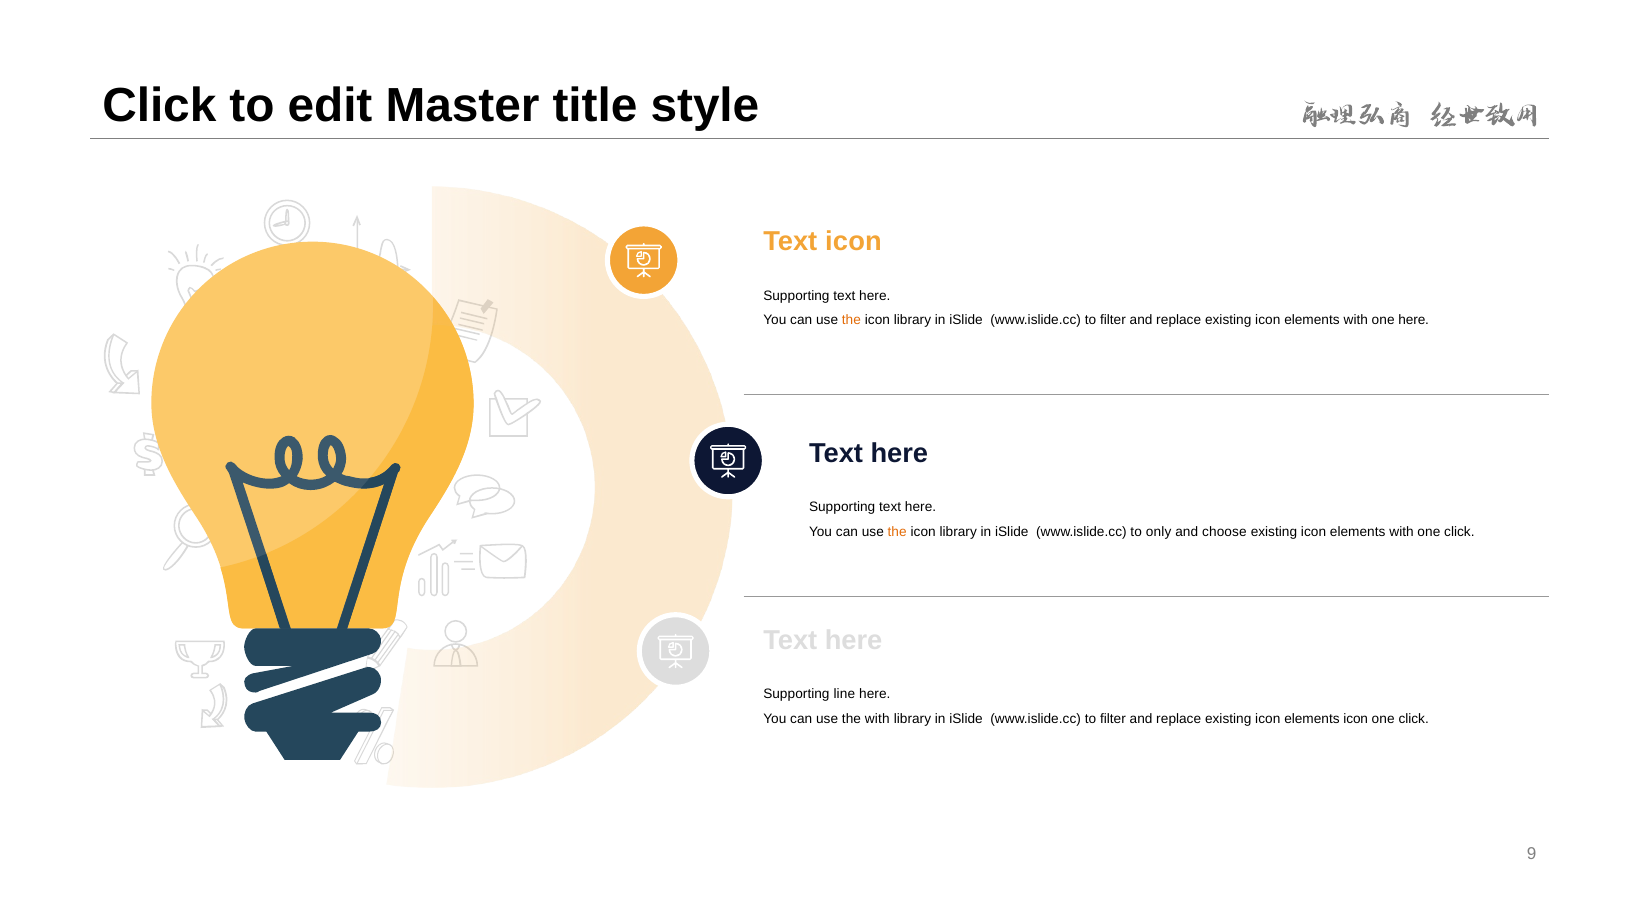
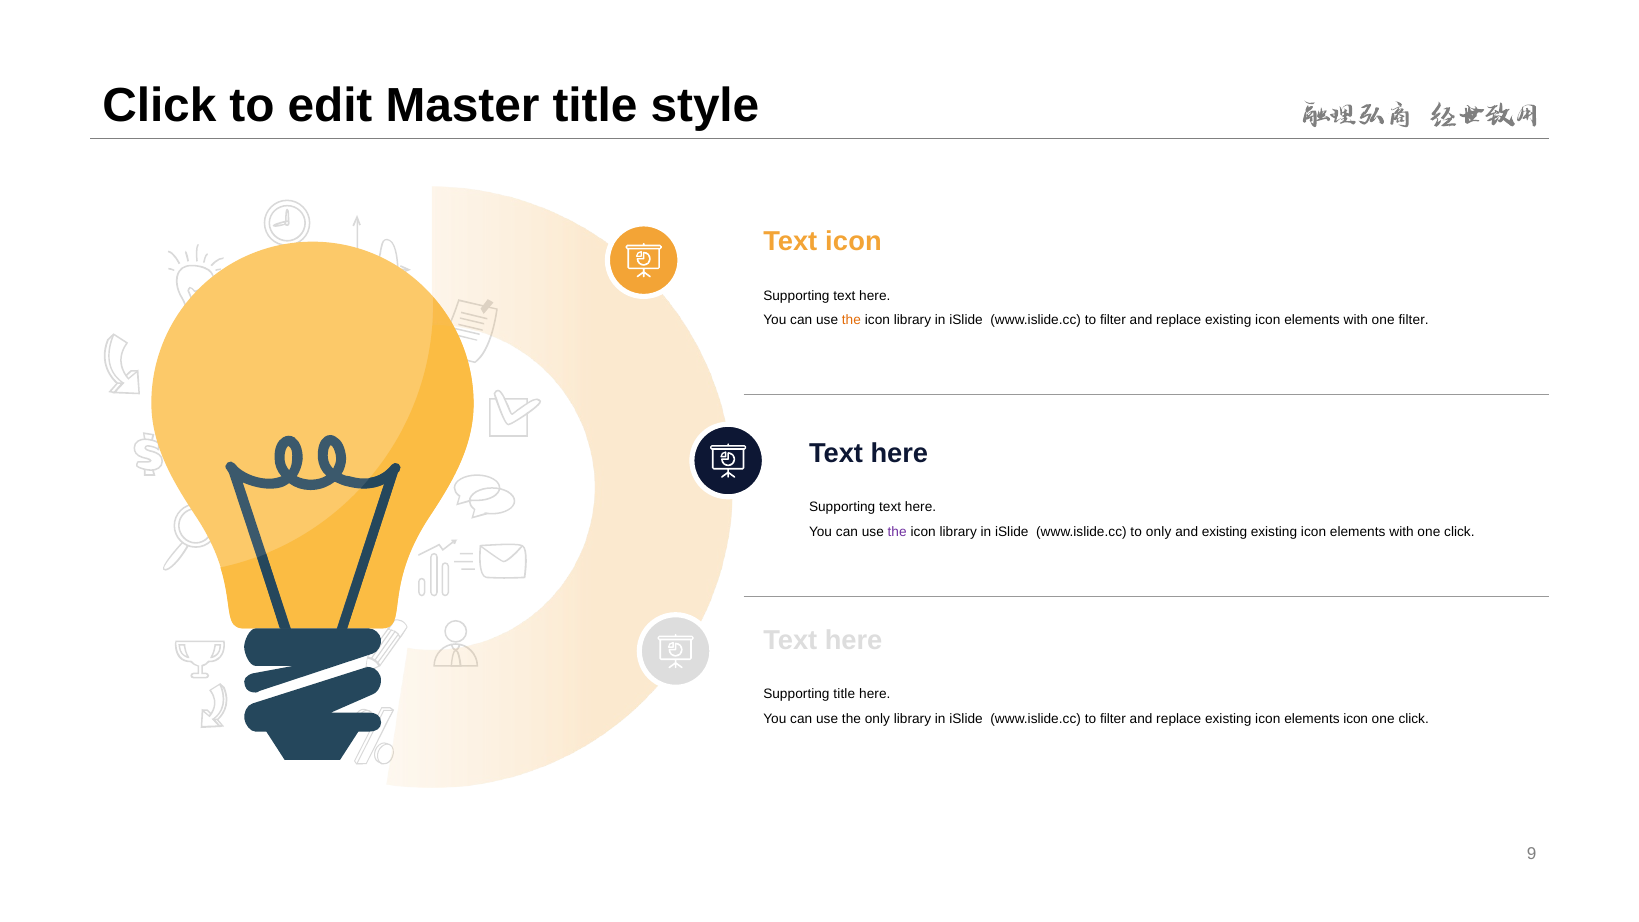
one here: here -> filter (1414, 320)
the colour: orange -> purple (897, 532)
and choose: choose -> existing (1225, 532)
Supporting line: line -> title (844, 694)
the with: with -> only (877, 719)
